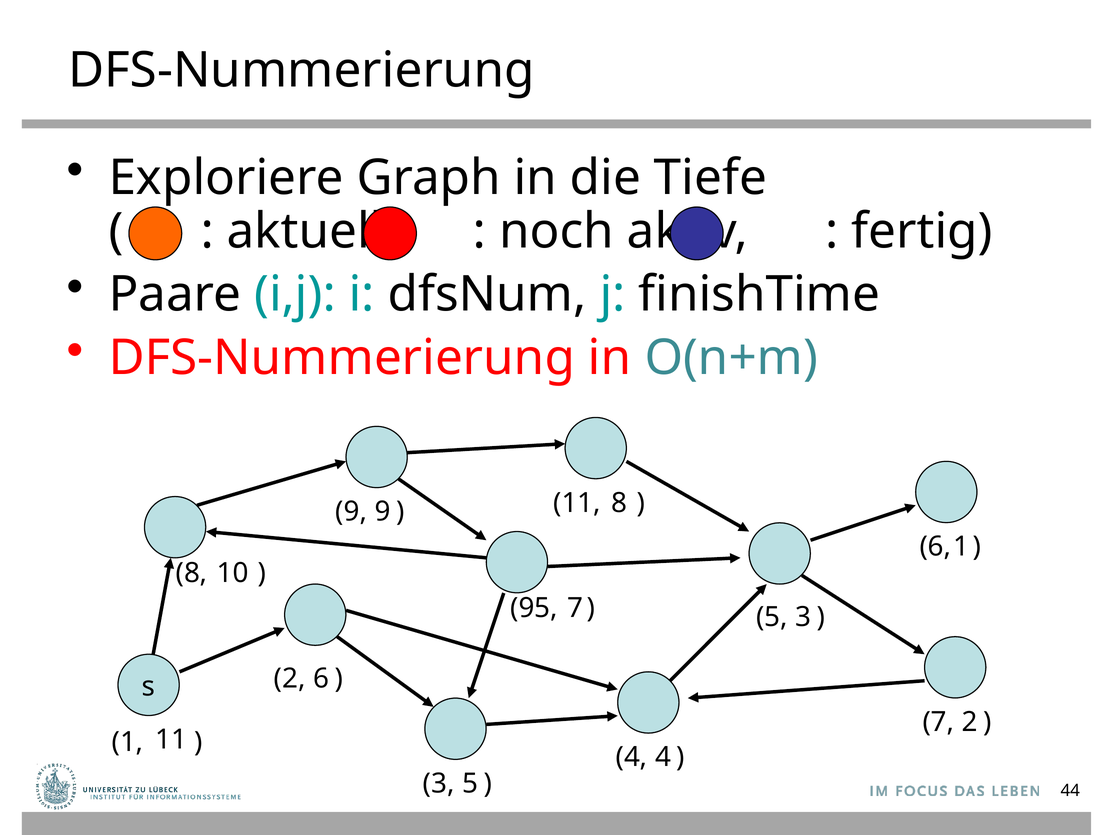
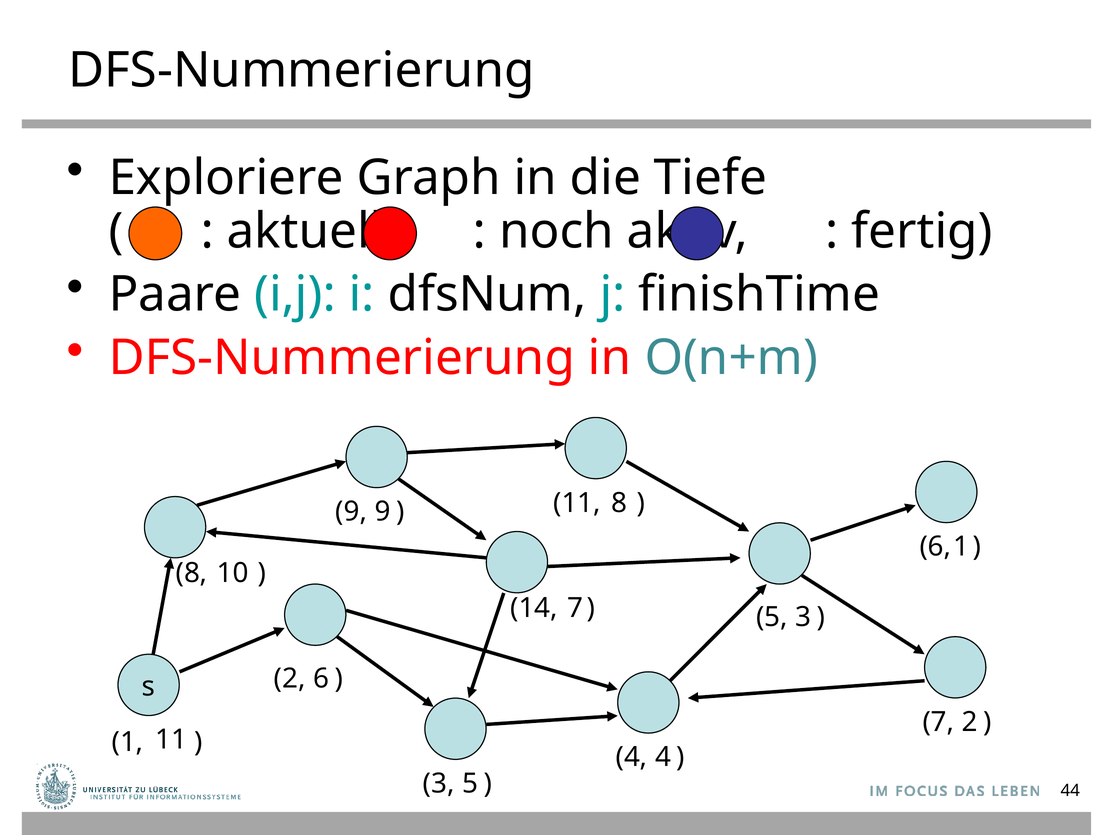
95: 95 -> 14 (534, 608)
